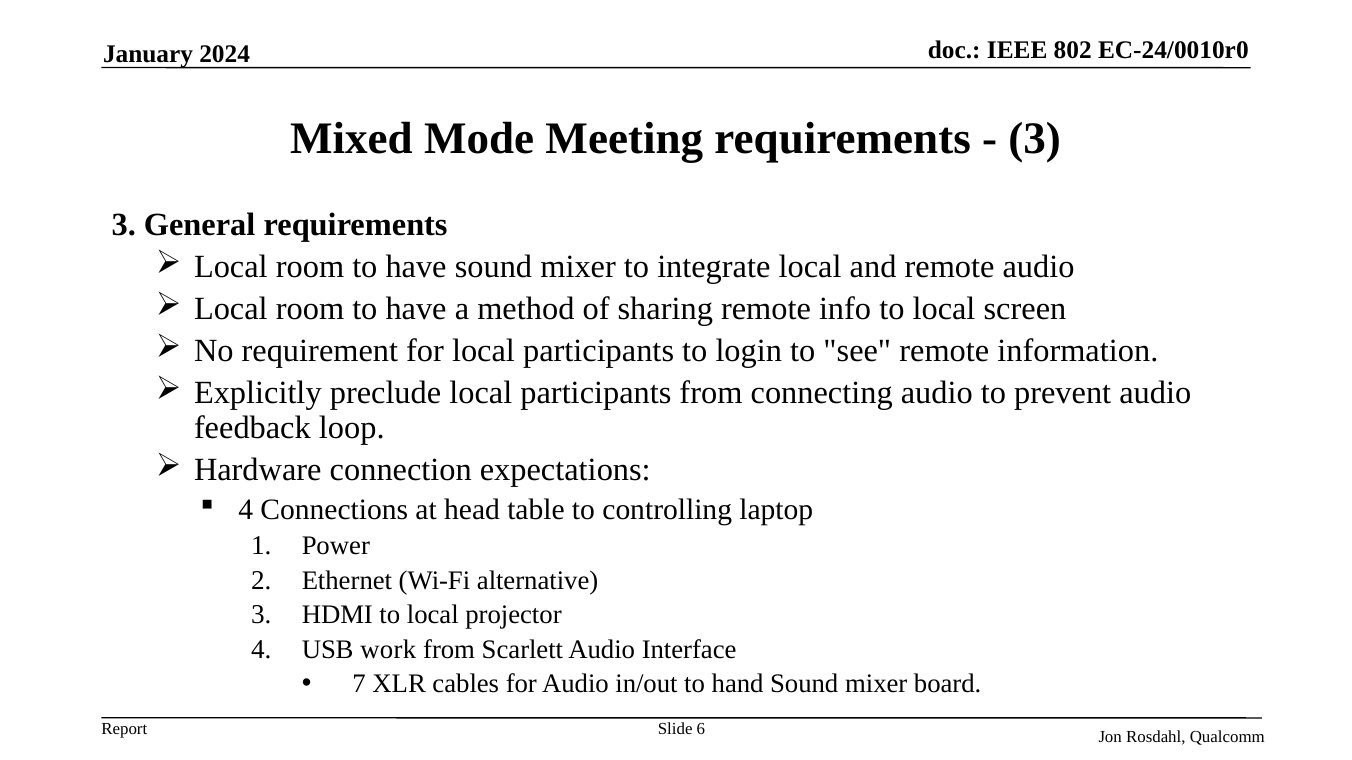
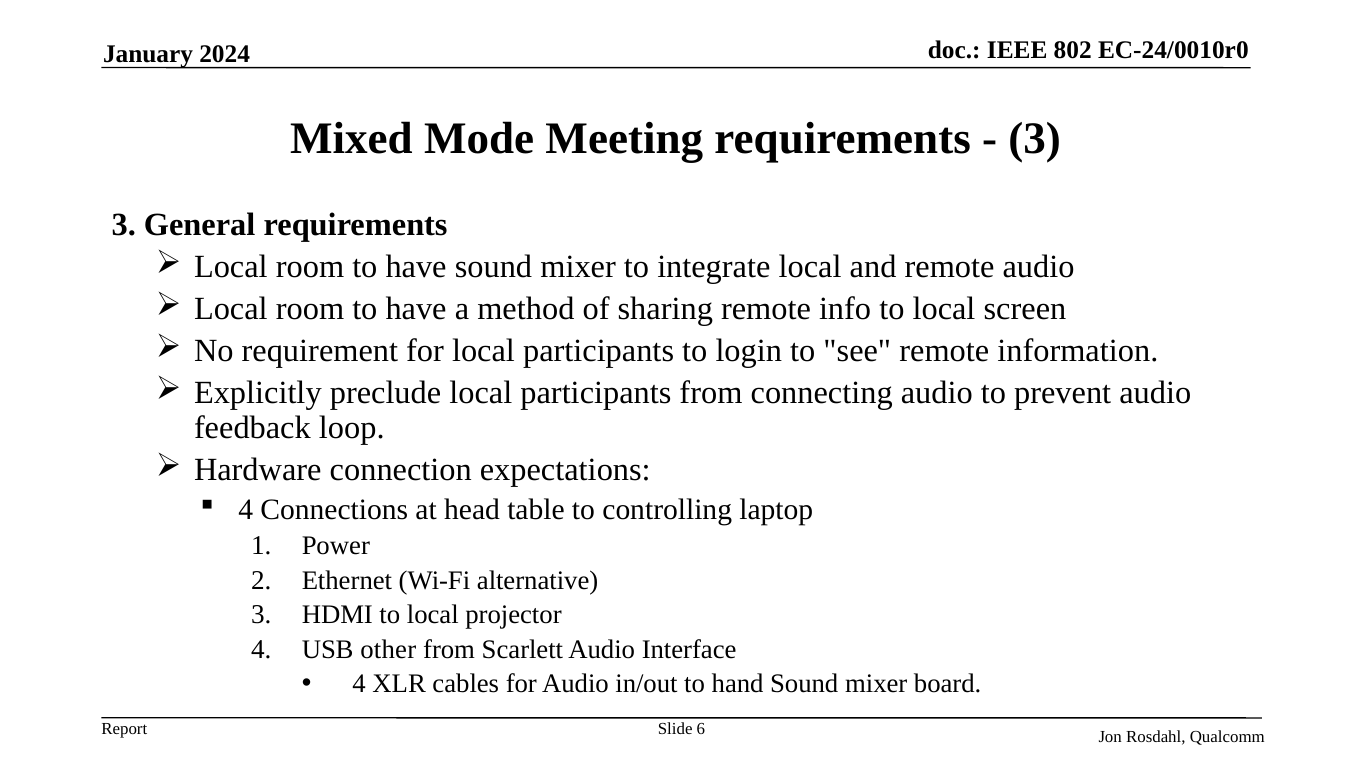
work: work -> other (388, 650)
7: 7 -> 4 (359, 684)
